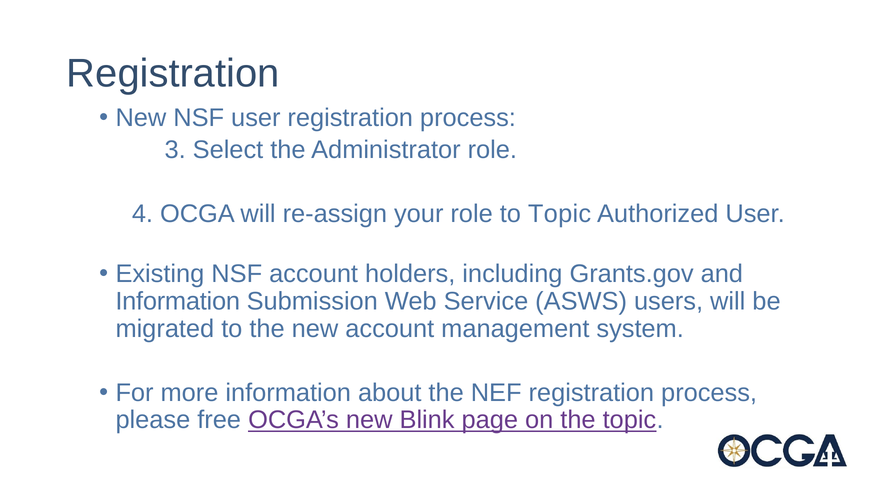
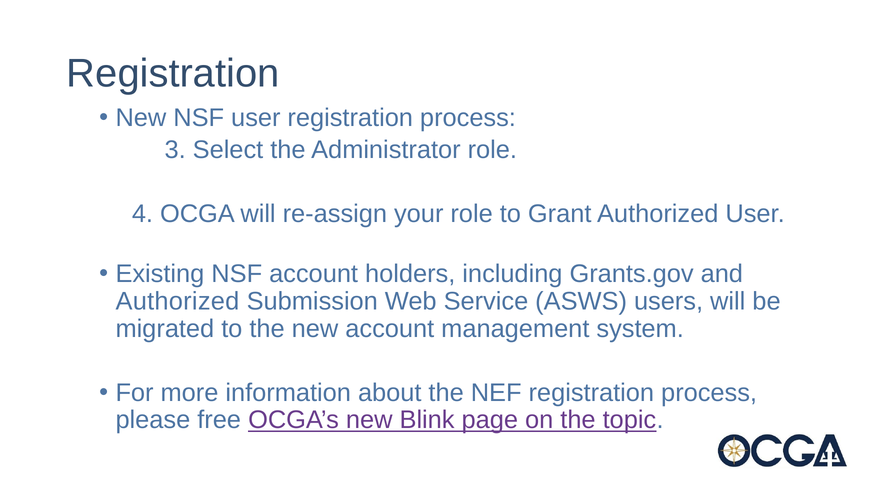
to Topic: Topic -> Grant (560, 213)
Information: Information -> Authorized (177, 301)
